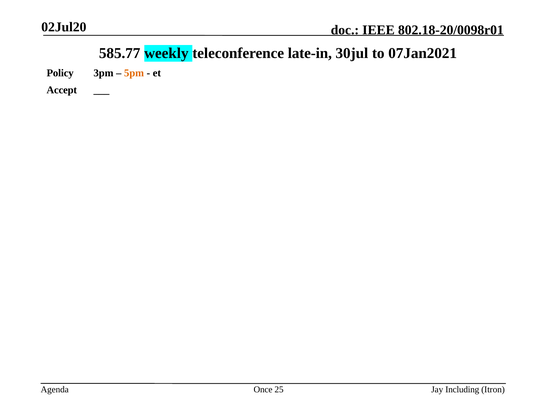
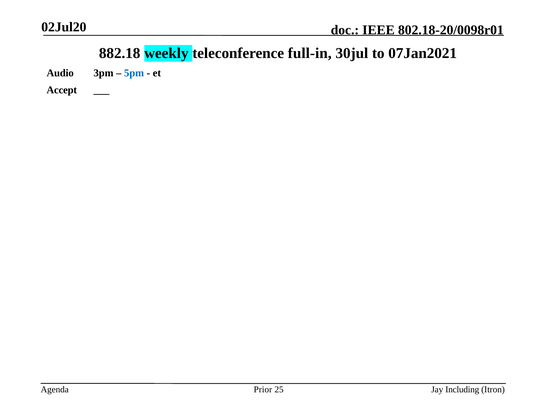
585.77: 585.77 -> 882.18 (120, 53)
late-in: late-in -> full-in (310, 53)
Policy: Policy -> Audio (60, 73)
5pm colour: orange -> blue (134, 73)
Once: Once -> Prior (263, 390)
